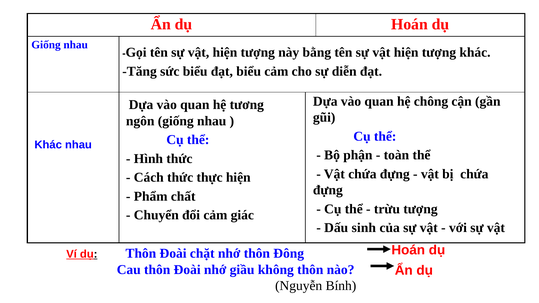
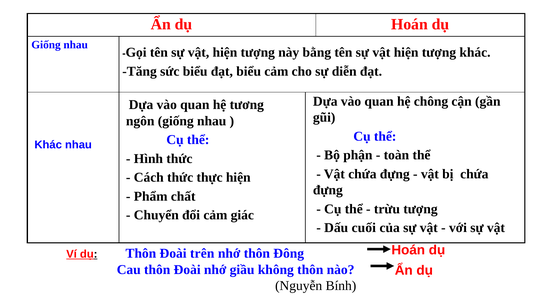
sinh: sinh -> cuối (364, 228)
chặt: chặt -> trên (202, 254)
